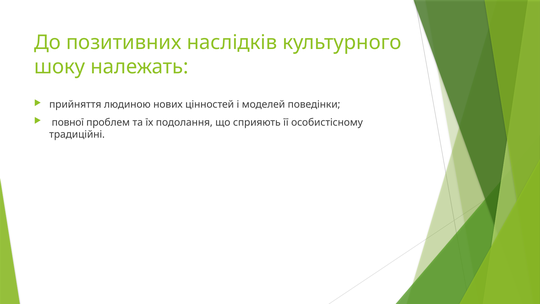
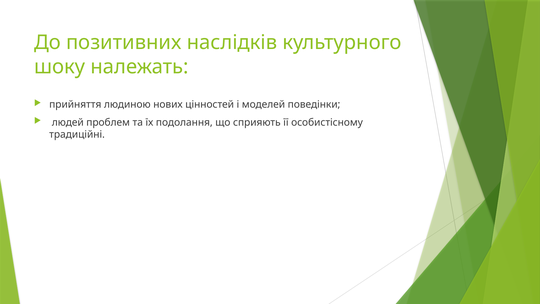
повної: повної -> людей (68, 122)
